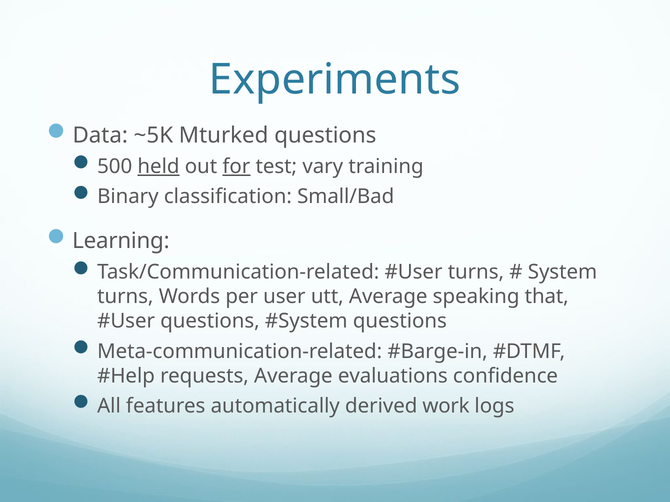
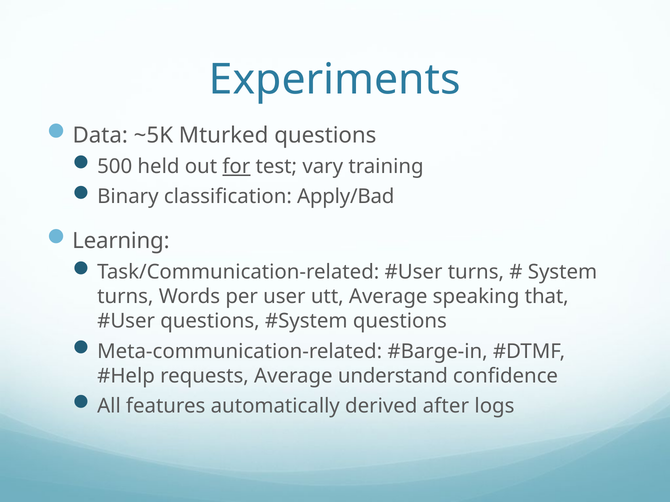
held underline: present -> none (158, 167)
Small/Bad: Small/Bad -> Apply/Bad (346, 197)
evaluations: evaluations -> understand (393, 376)
work: work -> after (446, 406)
